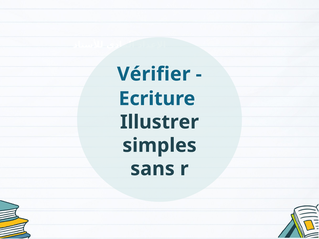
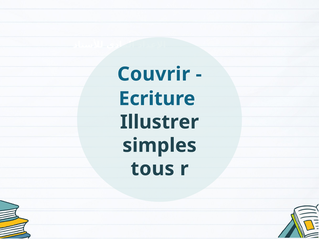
Vérifier: Vérifier -> Couvrir (154, 74)
sans: sans -> tous (152, 169)
